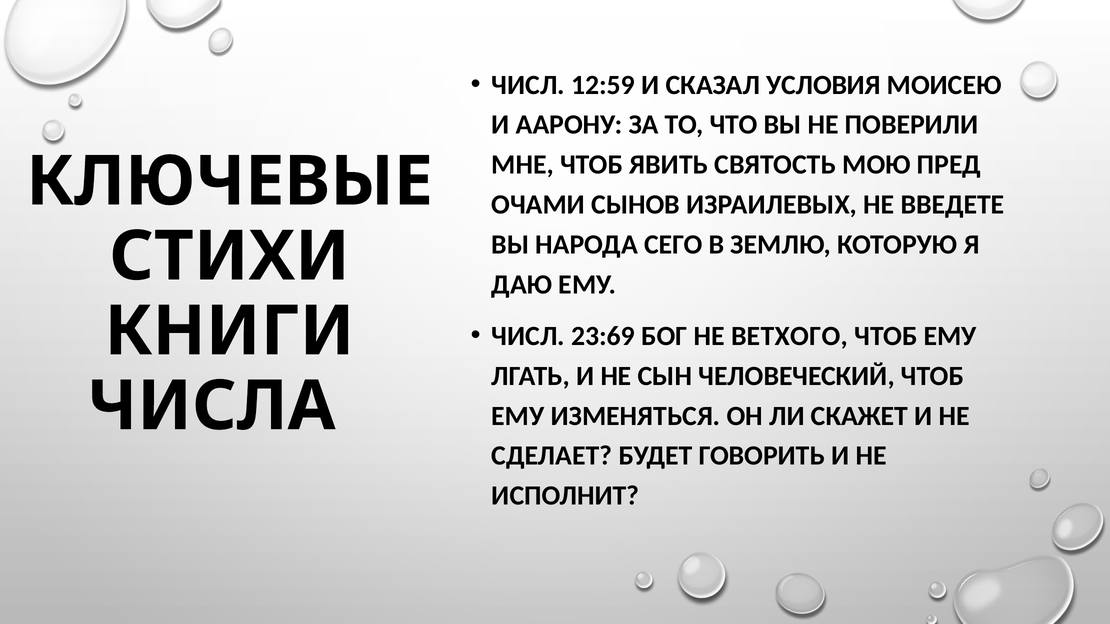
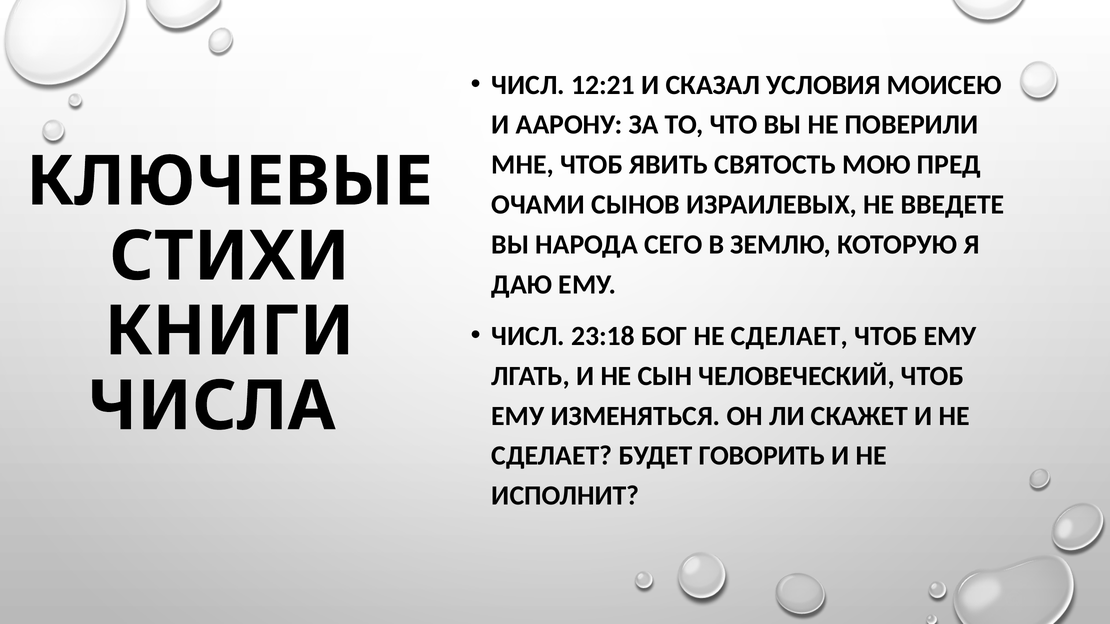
12:59: 12:59 -> 12:21 (603, 85)
23:69: 23:69 -> 23:18 (603, 336)
БОГ НЕ ВЕТХОГО: ВЕТХОГО -> СДЕЛАЕТ (789, 336)
